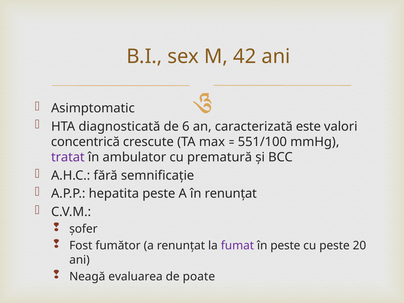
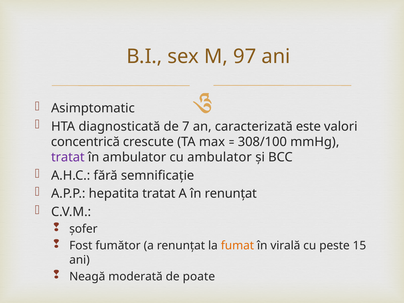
42: 42 -> 97 (245, 57)
6: 6 -> 7 (186, 126)
551/100: 551/100 -> 308/100 (262, 142)
cu prematură: prematură -> ambulator (219, 157)
hepatita peste: peste -> tratat (159, 194)
fumat colour: purple -> orange (237, 246)
în peste: peste -> virală (285, 246)
20: 20 -> 15 (359, 246)
evaluarea: evaluarea -> moderată (136, 276)
